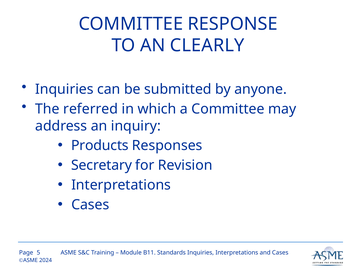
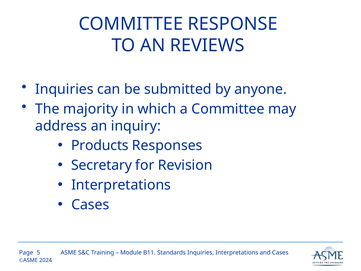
CLEARLY: CLEARLY -> REVIEWS (207, 45)
referred: referred -> majority (91, 109)
